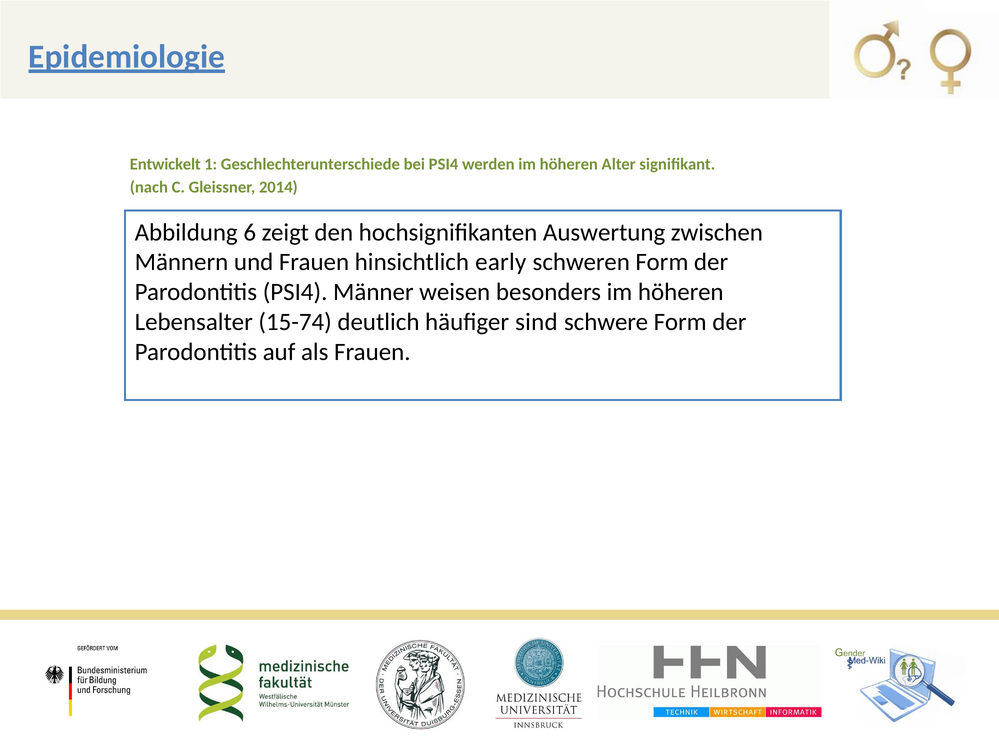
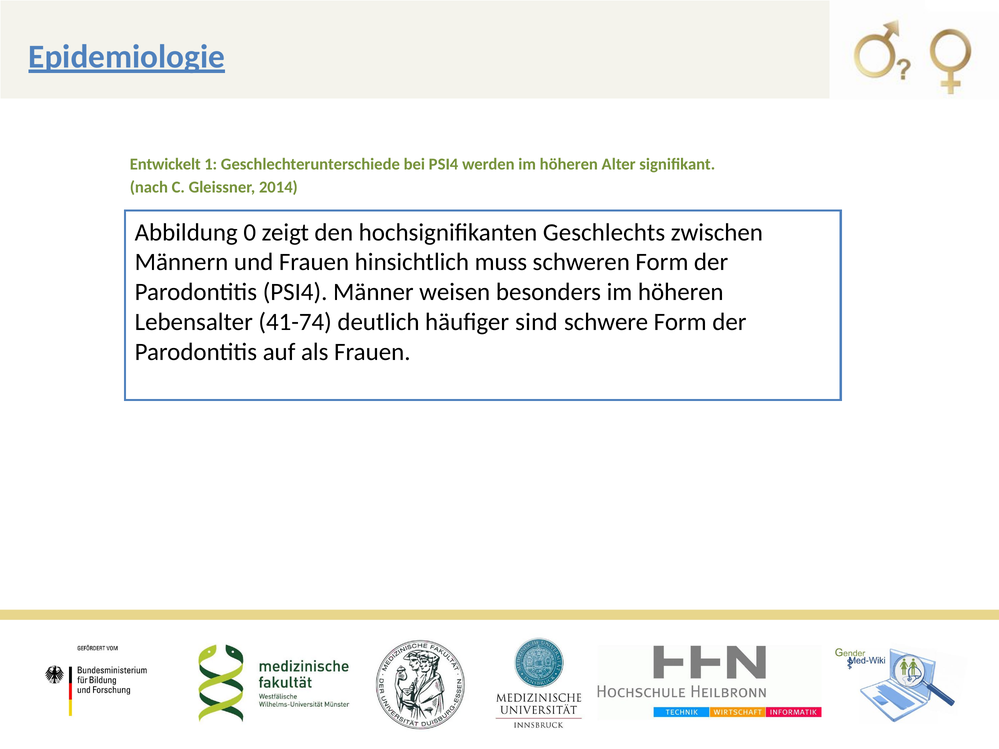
6: 6 -> 0 (250, 232)
Auswertung: Auswertung -> Geschlechts (604, 232)
early: early -> muss (501, 262)
15-74: 15-74 -> 41-74 (295, 322)
